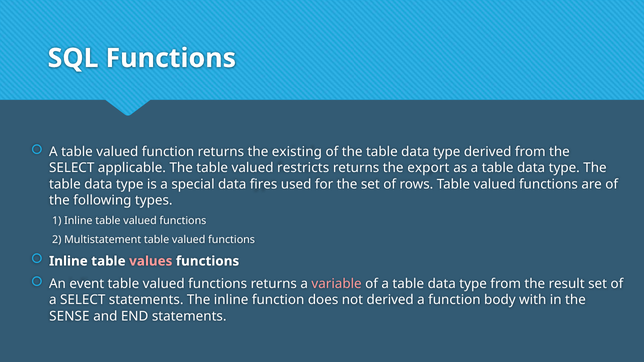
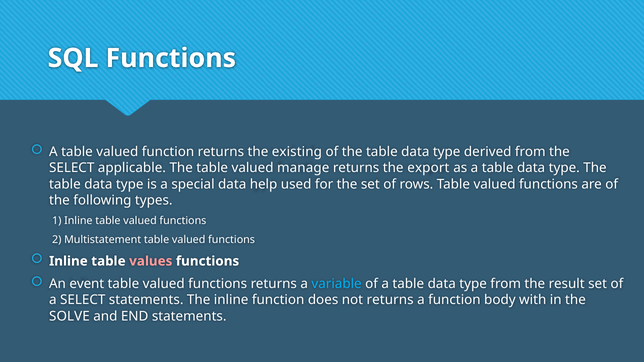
restricts: restricts -> manage (303, 168)
fires: fires -> help (264, 184)
variable colour: pink -> light blue (337, 284)
not derived: derived -> returns (390, 300)
SENSE: SENSE -> SOLVE (69, 316)
